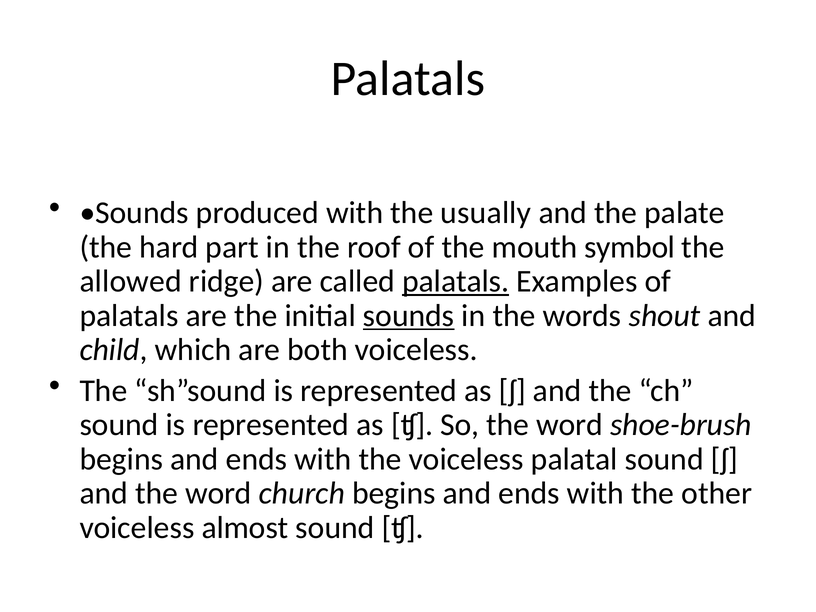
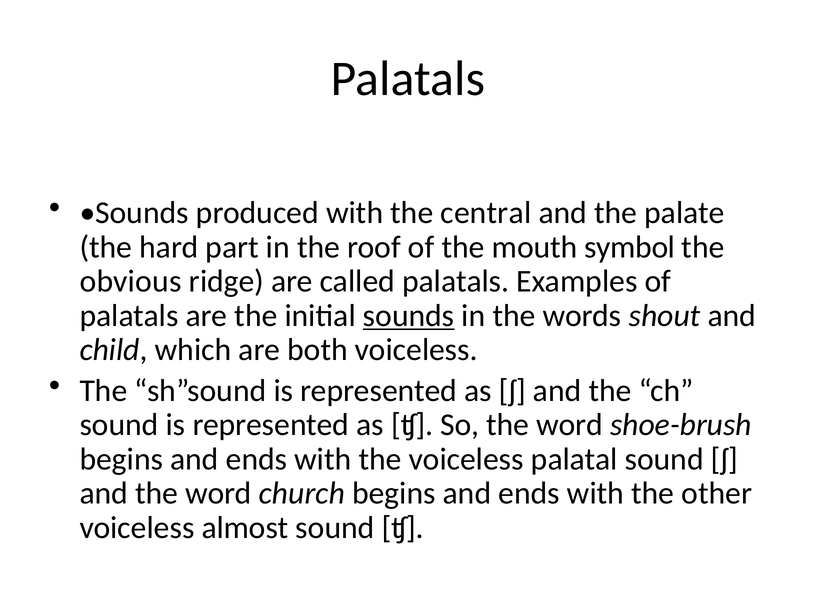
usually: usually -> central (486, 213)
allowed: allowed -> obvious (131, 281)
palatals underline: present -> none (456, 281)
